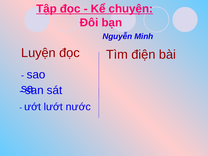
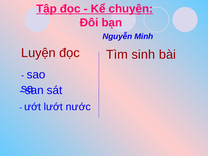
điện: điện -> sinh (143, 55)
